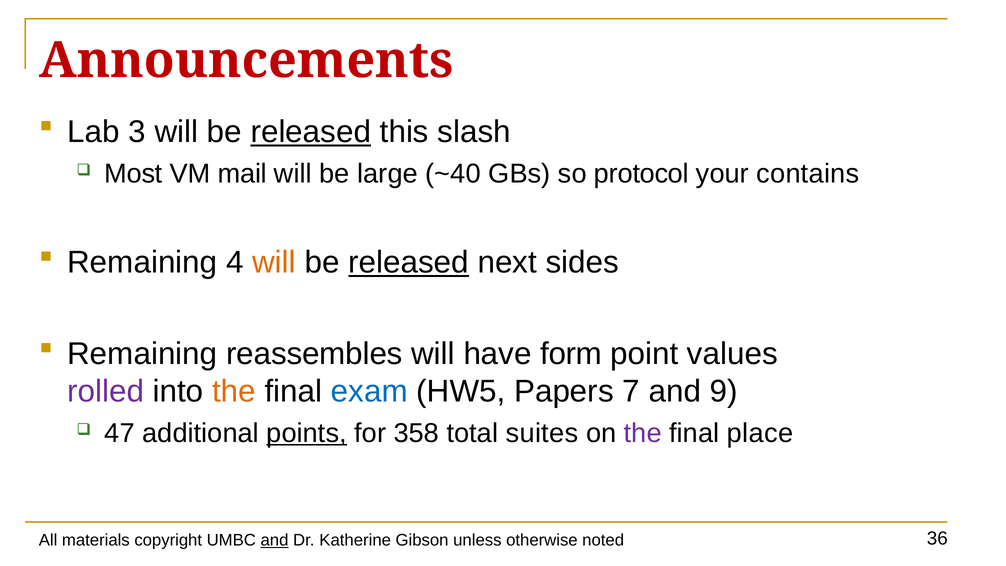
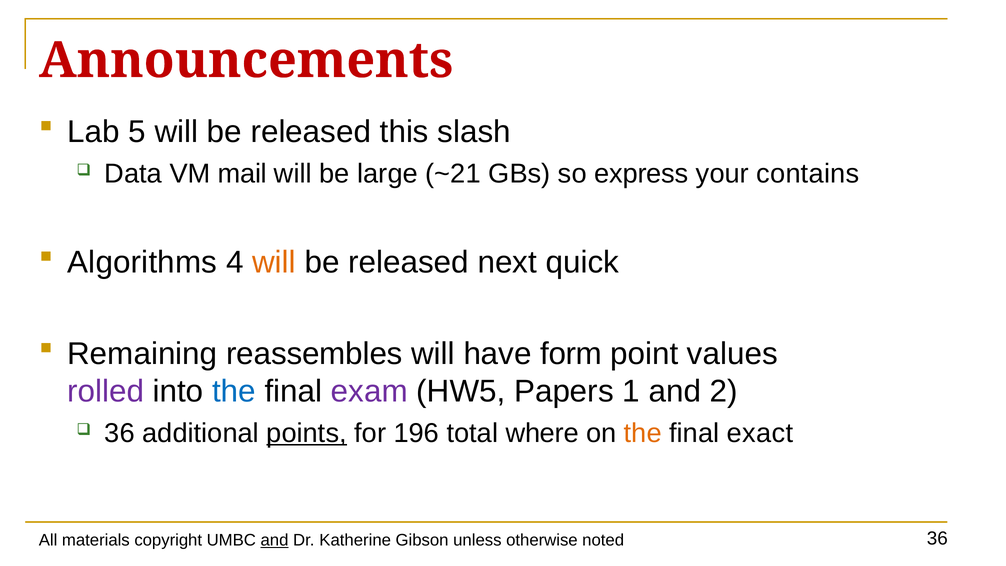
3: 3 -> 5 (137, 132)
released underline: present -> none (311, 132)
Most: Most -> Data (133, 174)
~40: ~40 -> ~21 (453, 174)
protocol: protocol -> express (641, 174)
Remaining: Remaining -> Algorithms (142, 262)
released underline: present -> none (409, 262)
sides: sides -> quick (582, 262)
the colour: orange -> blue (234, 391)
exam colour: blue -> purple (369, 391)
7: 7 -> 1 (631, 391)
9: 9 -> 2 (724, 391)
47: 47 -> 36 (120, 433)
358: 358 -> 196 (416, 433)
suites: suites -> where (542, 433)
the colour: purple -> orange (643, 433)
place: place -> exact (760, 433)
